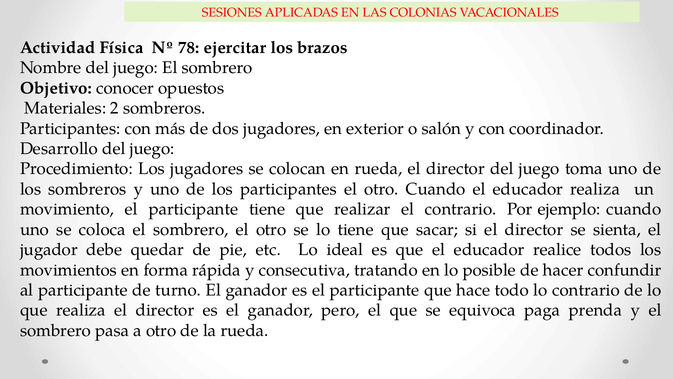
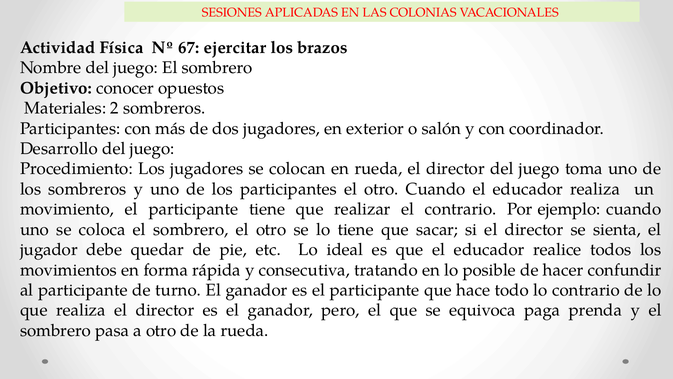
78: 78 -> 67 (189, 48)
